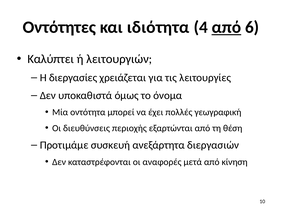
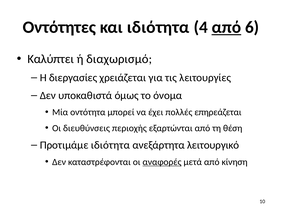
λειτουργιών: λειτουργιών -> διαχωρισμό (119, 59)
γεωγραφική: γεωγραφική -> επηρεάζεται (218, 113)
Προτιμάμε συσκευή: συσκευή -> ιδιότητα (110, 146)
διεργασιών: διεργασιών -> λειτουργικό (213, 146)
αναφορές underline: none -> present (162, 162)
